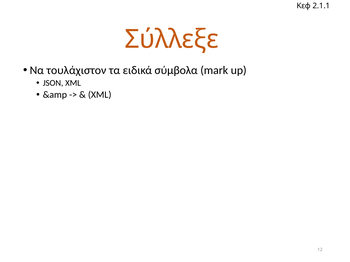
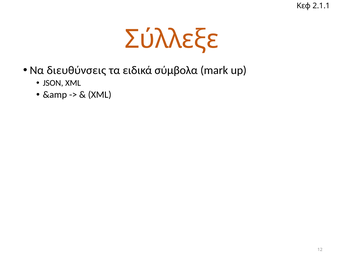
τουλάχιστον: τουλάχιστον -> διευθύνσεις (76, 70)
